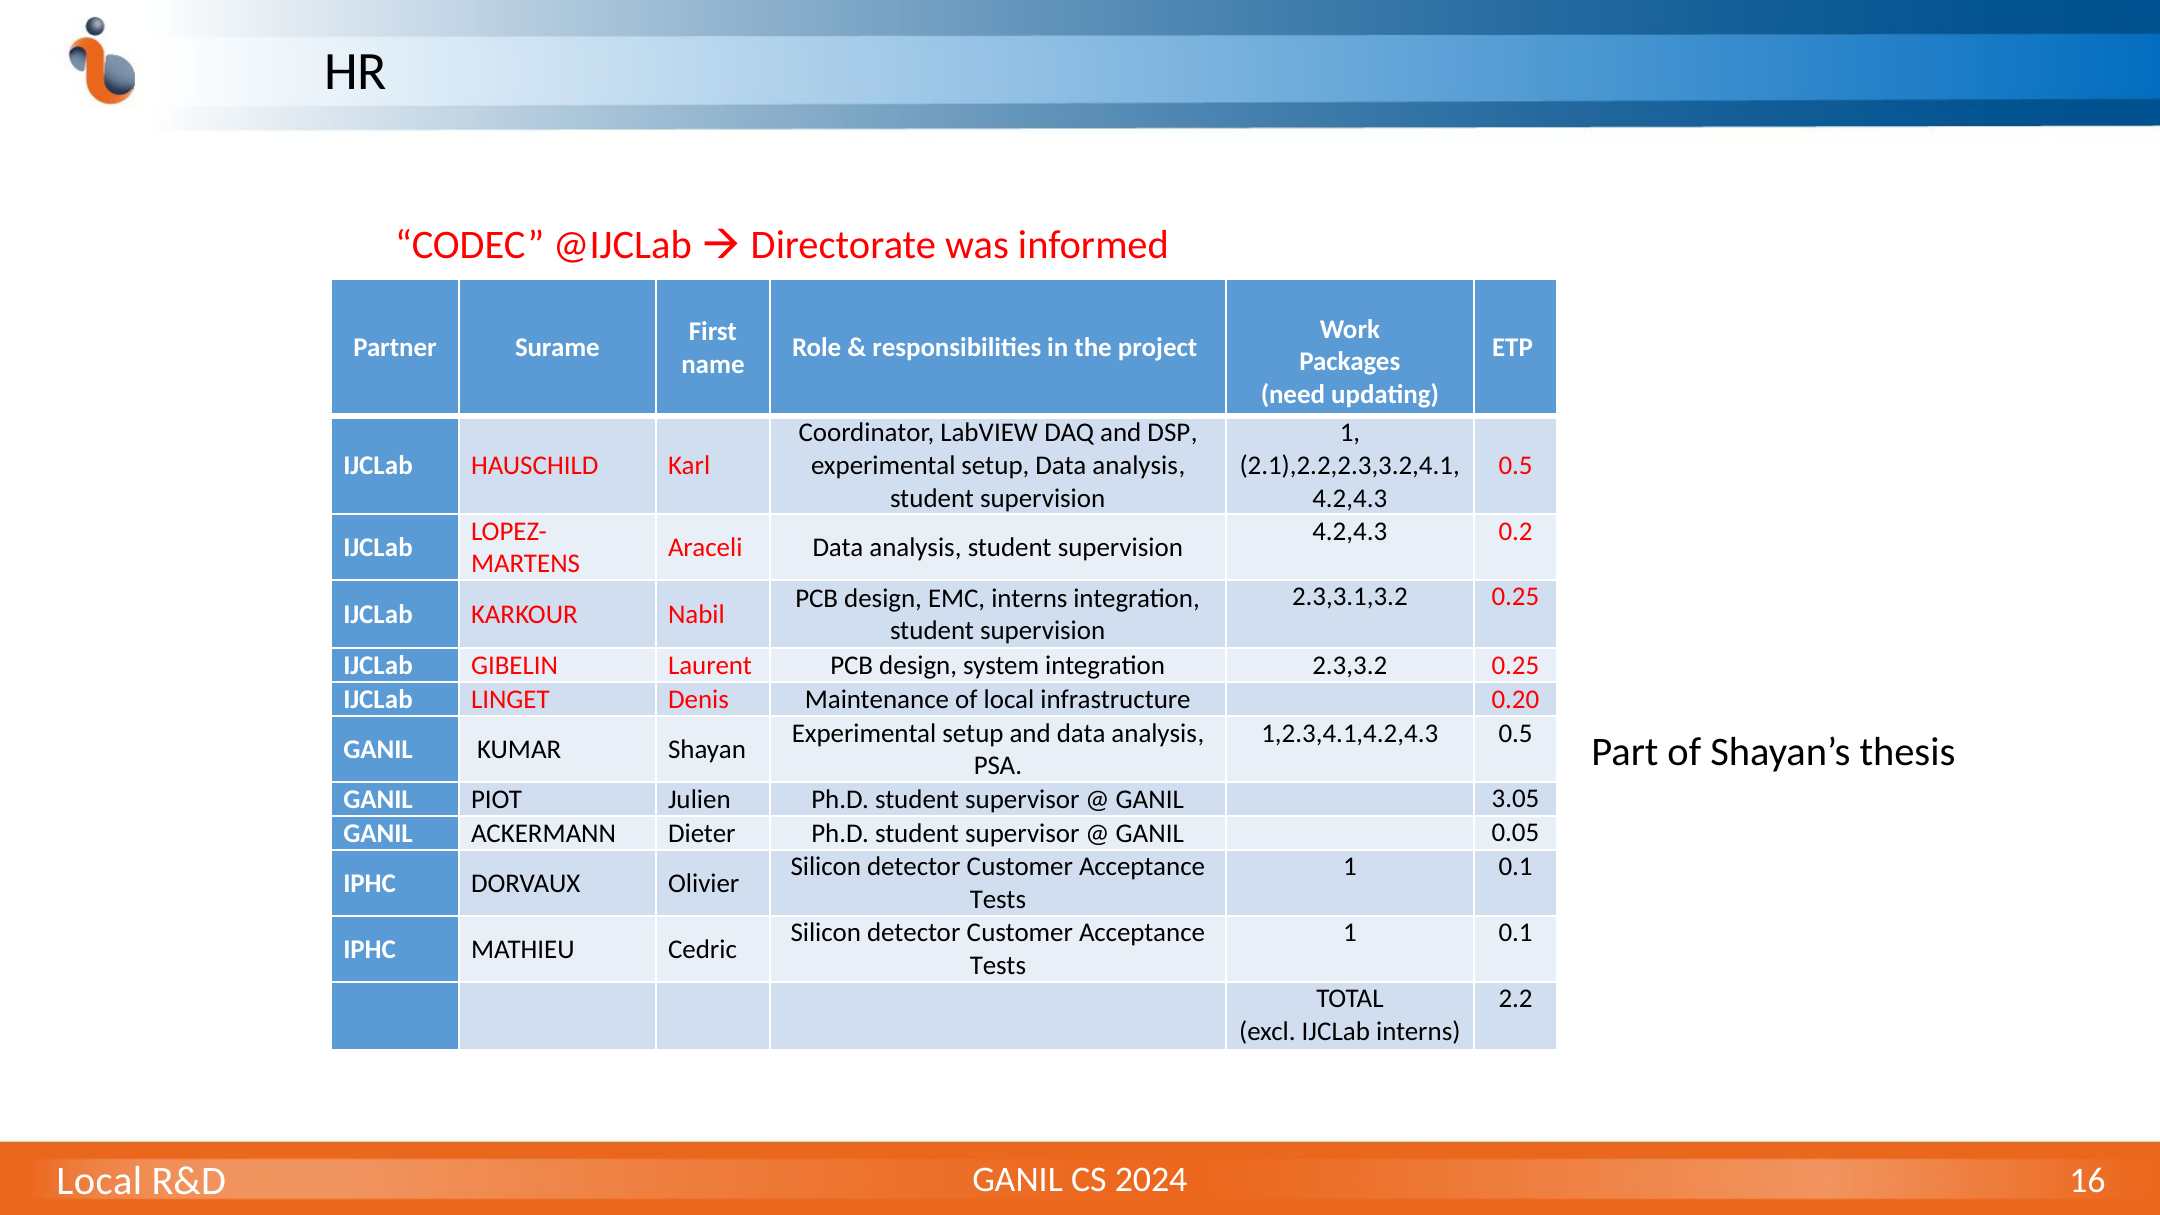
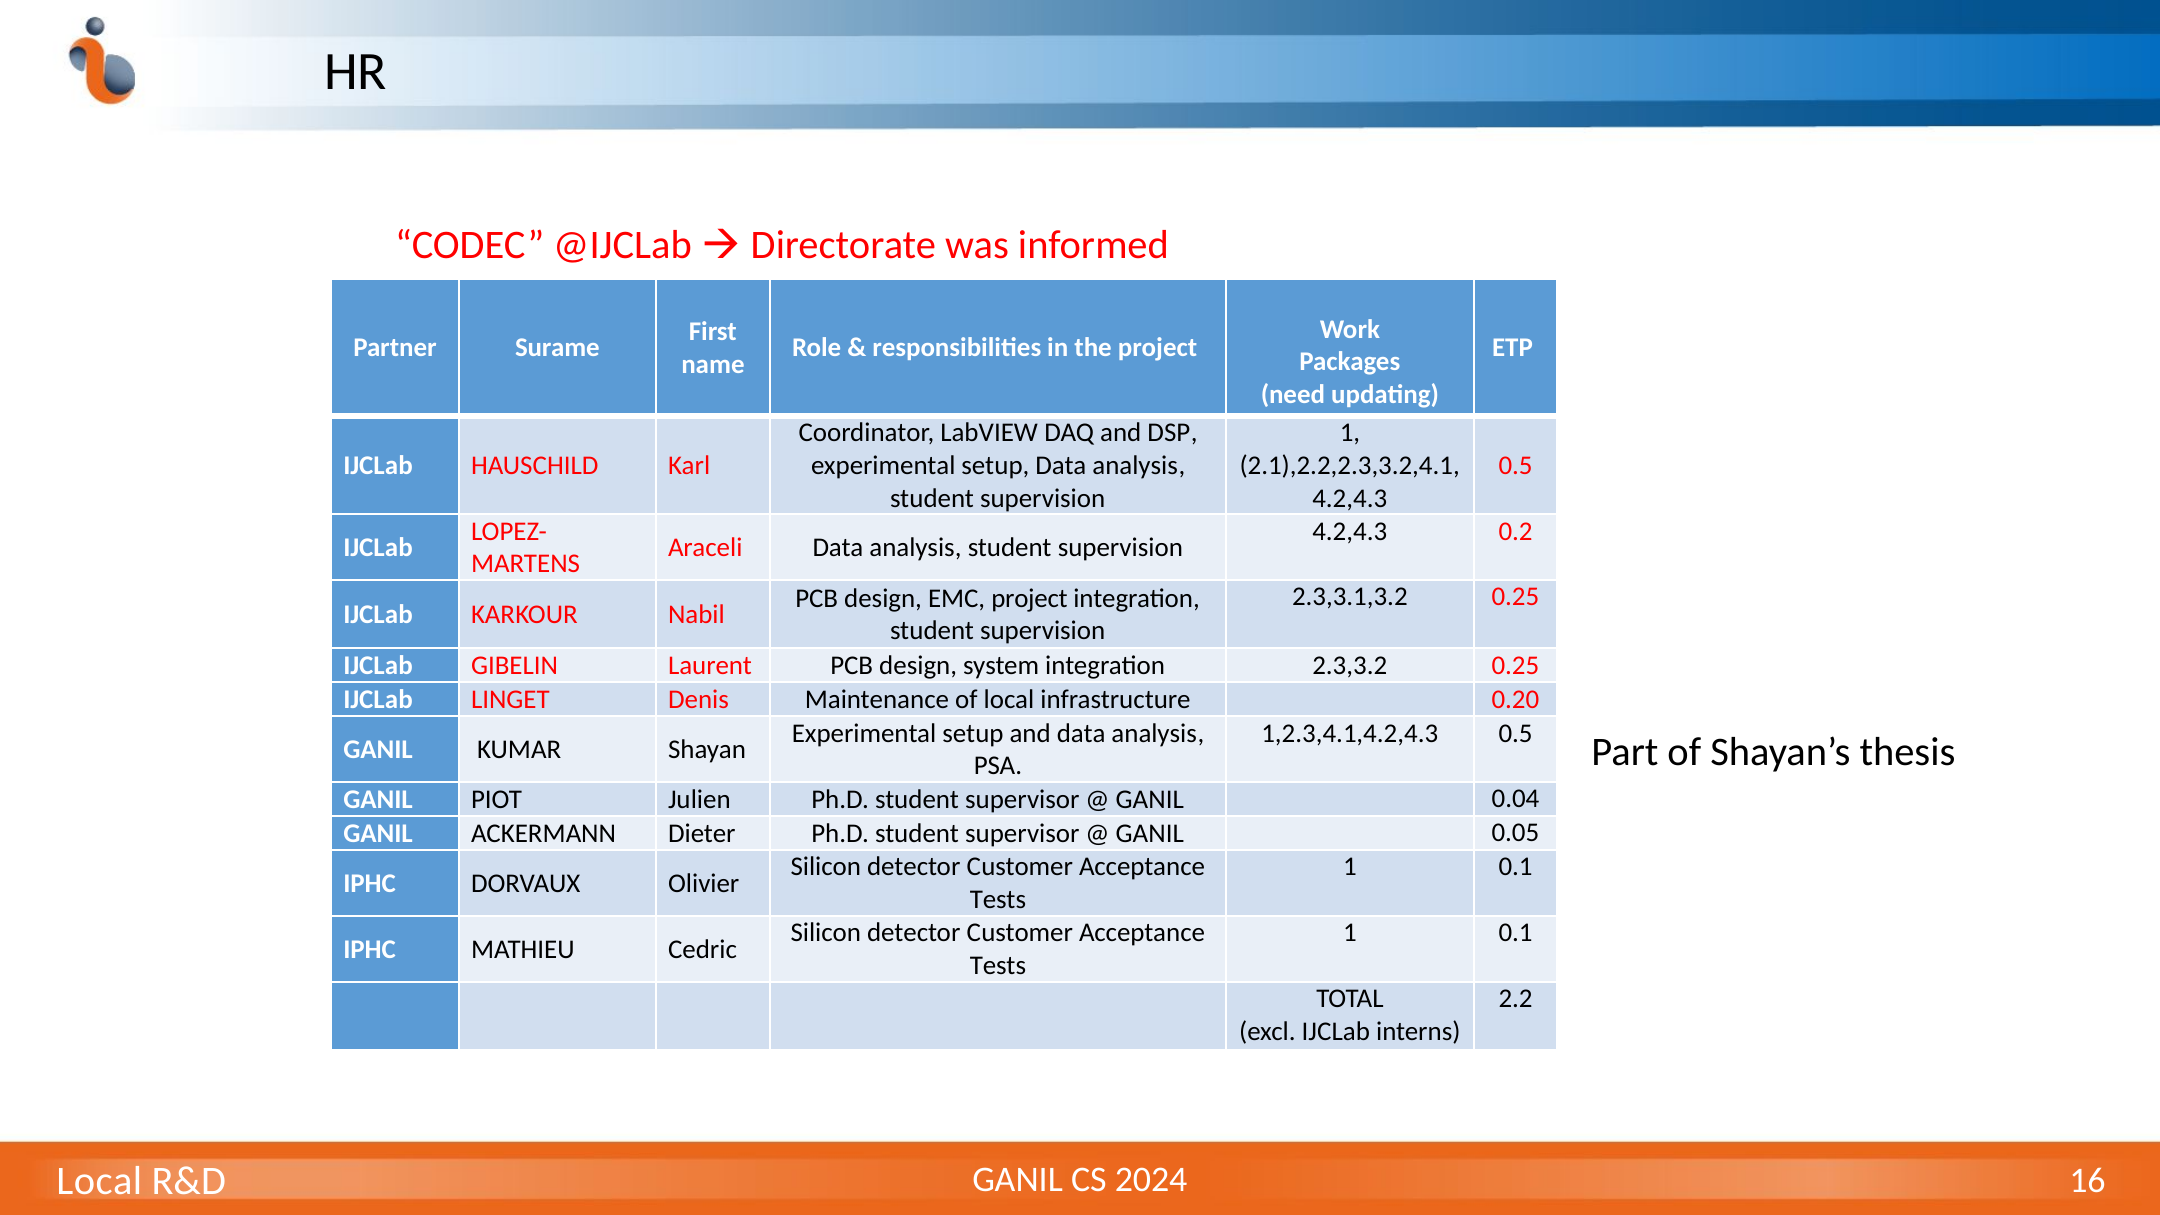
EMC interns: interns -> project (1029, 598)
3.05: 3.05 -> 0.04 (1516, 799)
